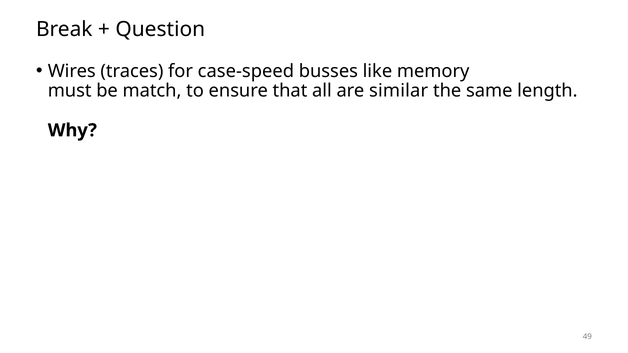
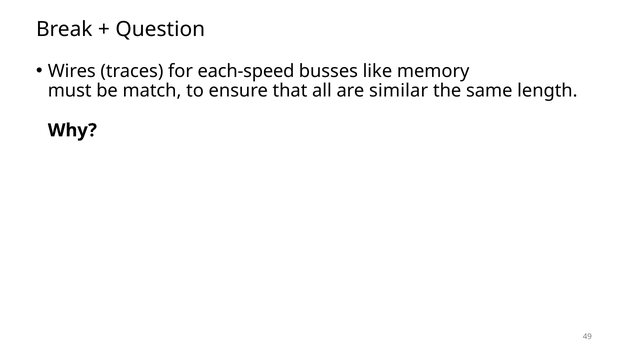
case-speed: case-speed -> each-speed (246, 71)
